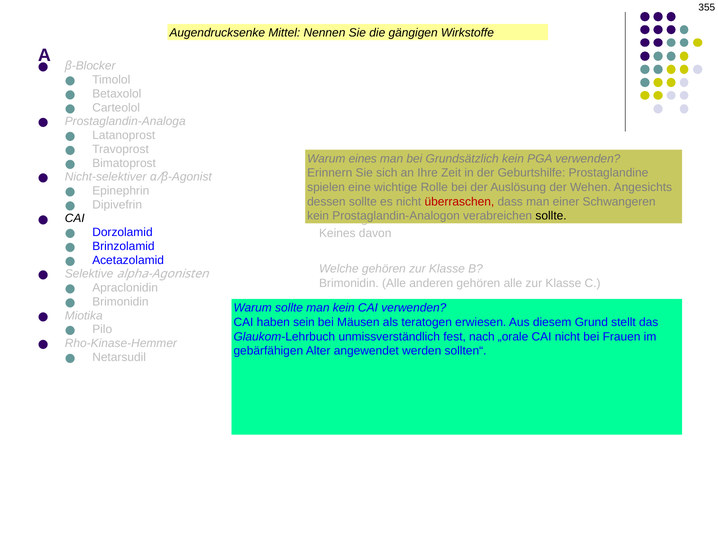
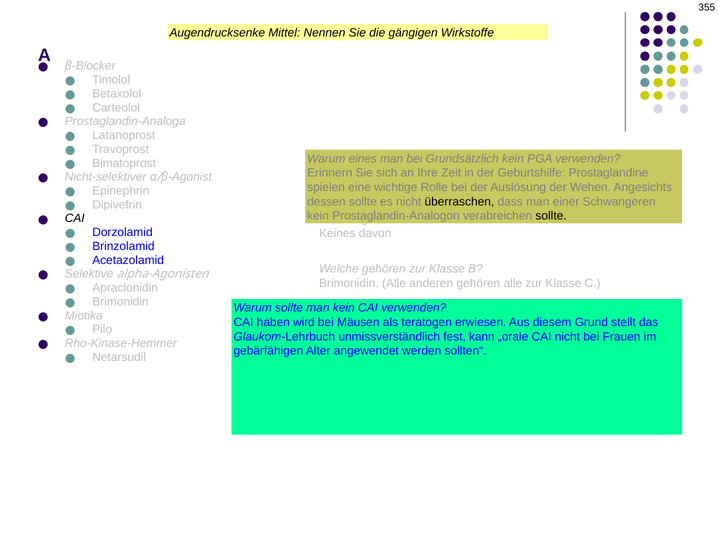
überraschen colour: red -> black (459, 202)
sein: sein -> wird (304, 323)
fest nach: nach -> kann (482, 337)
